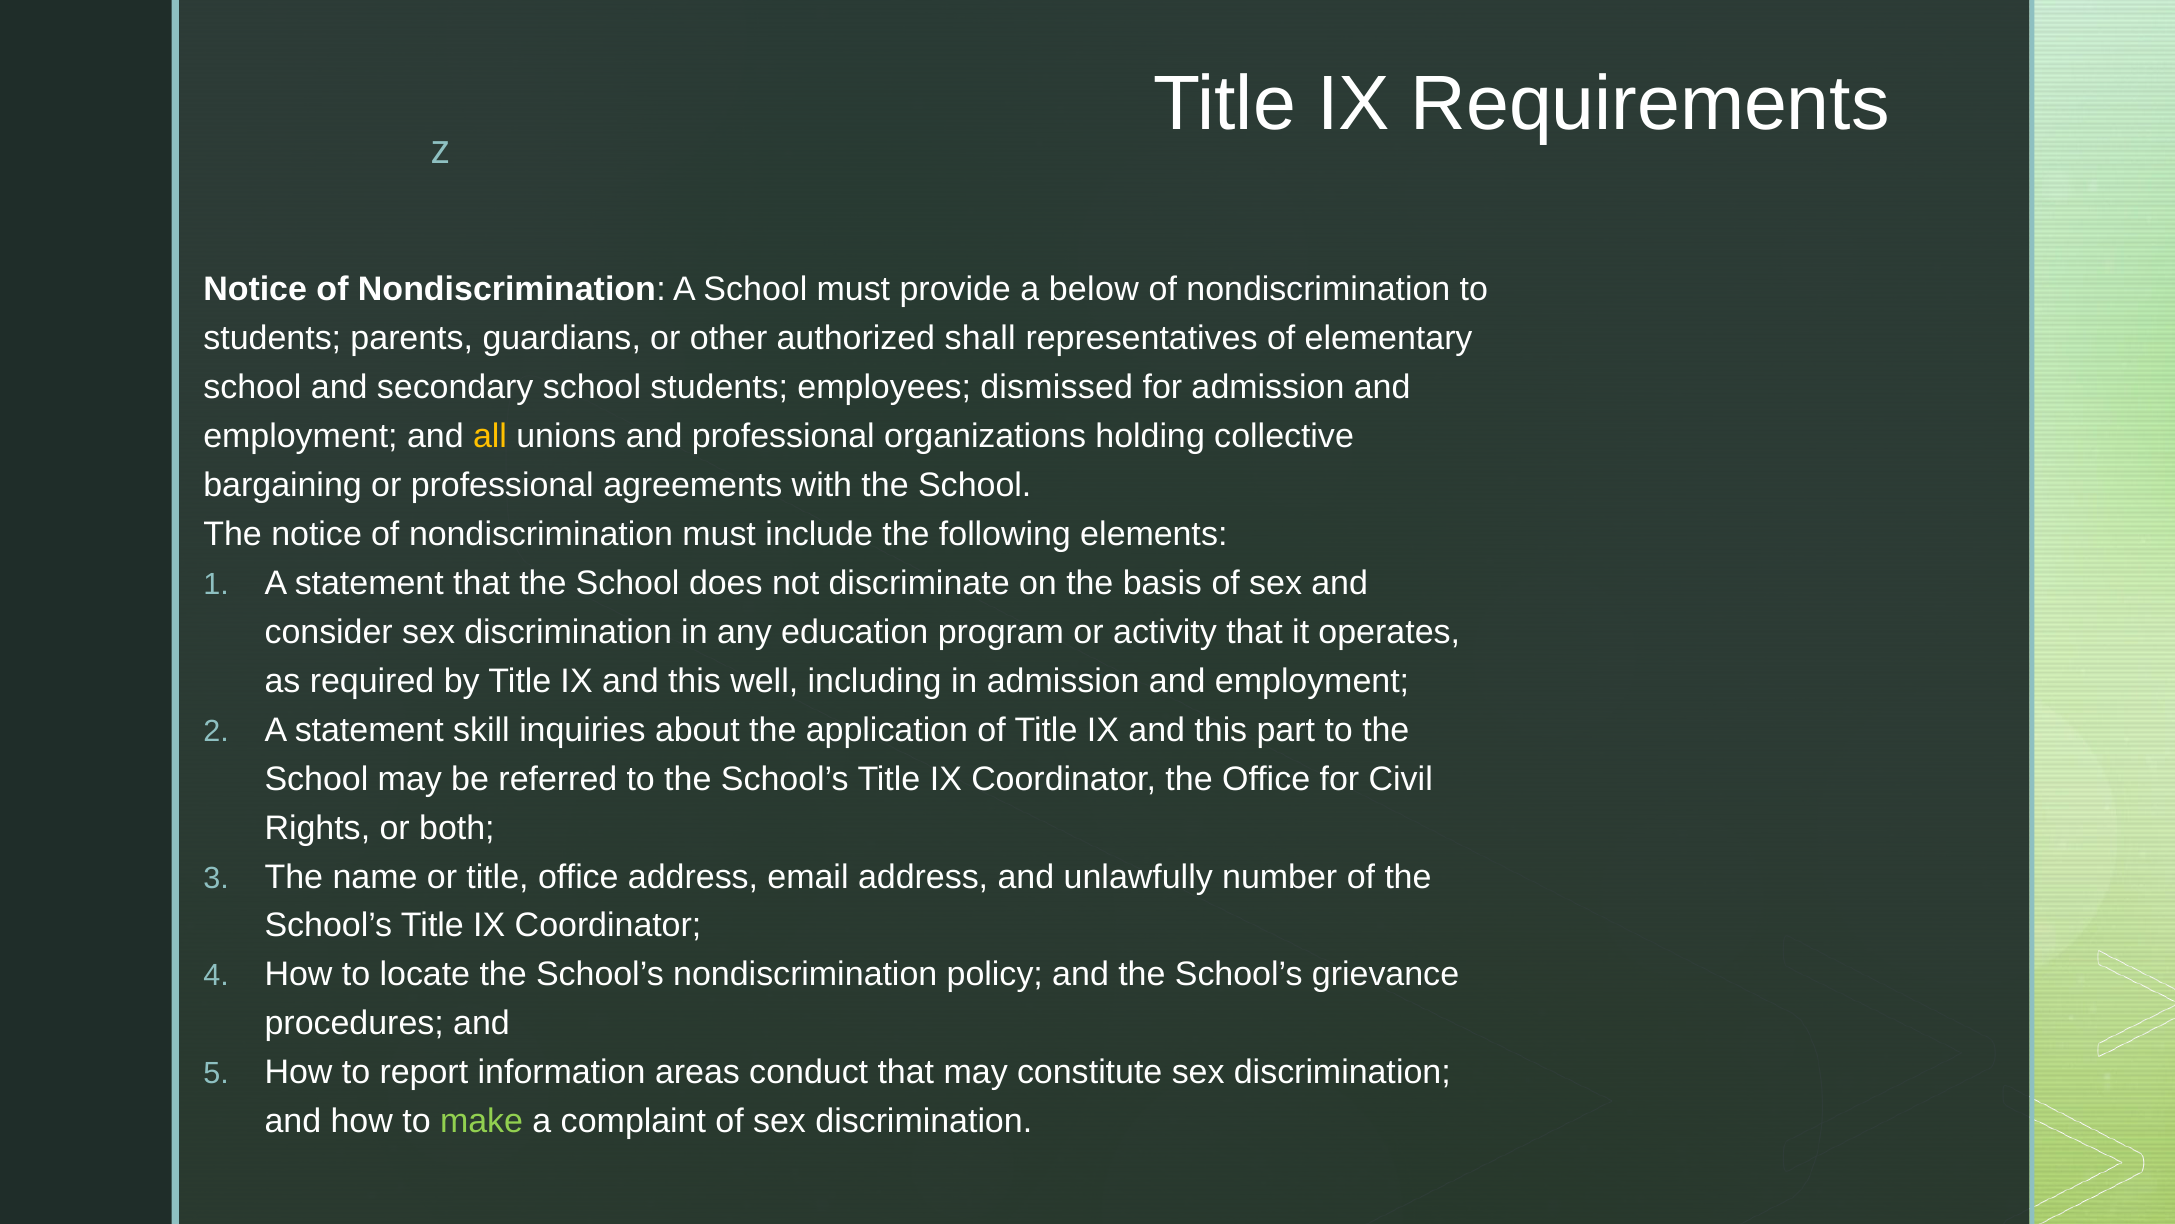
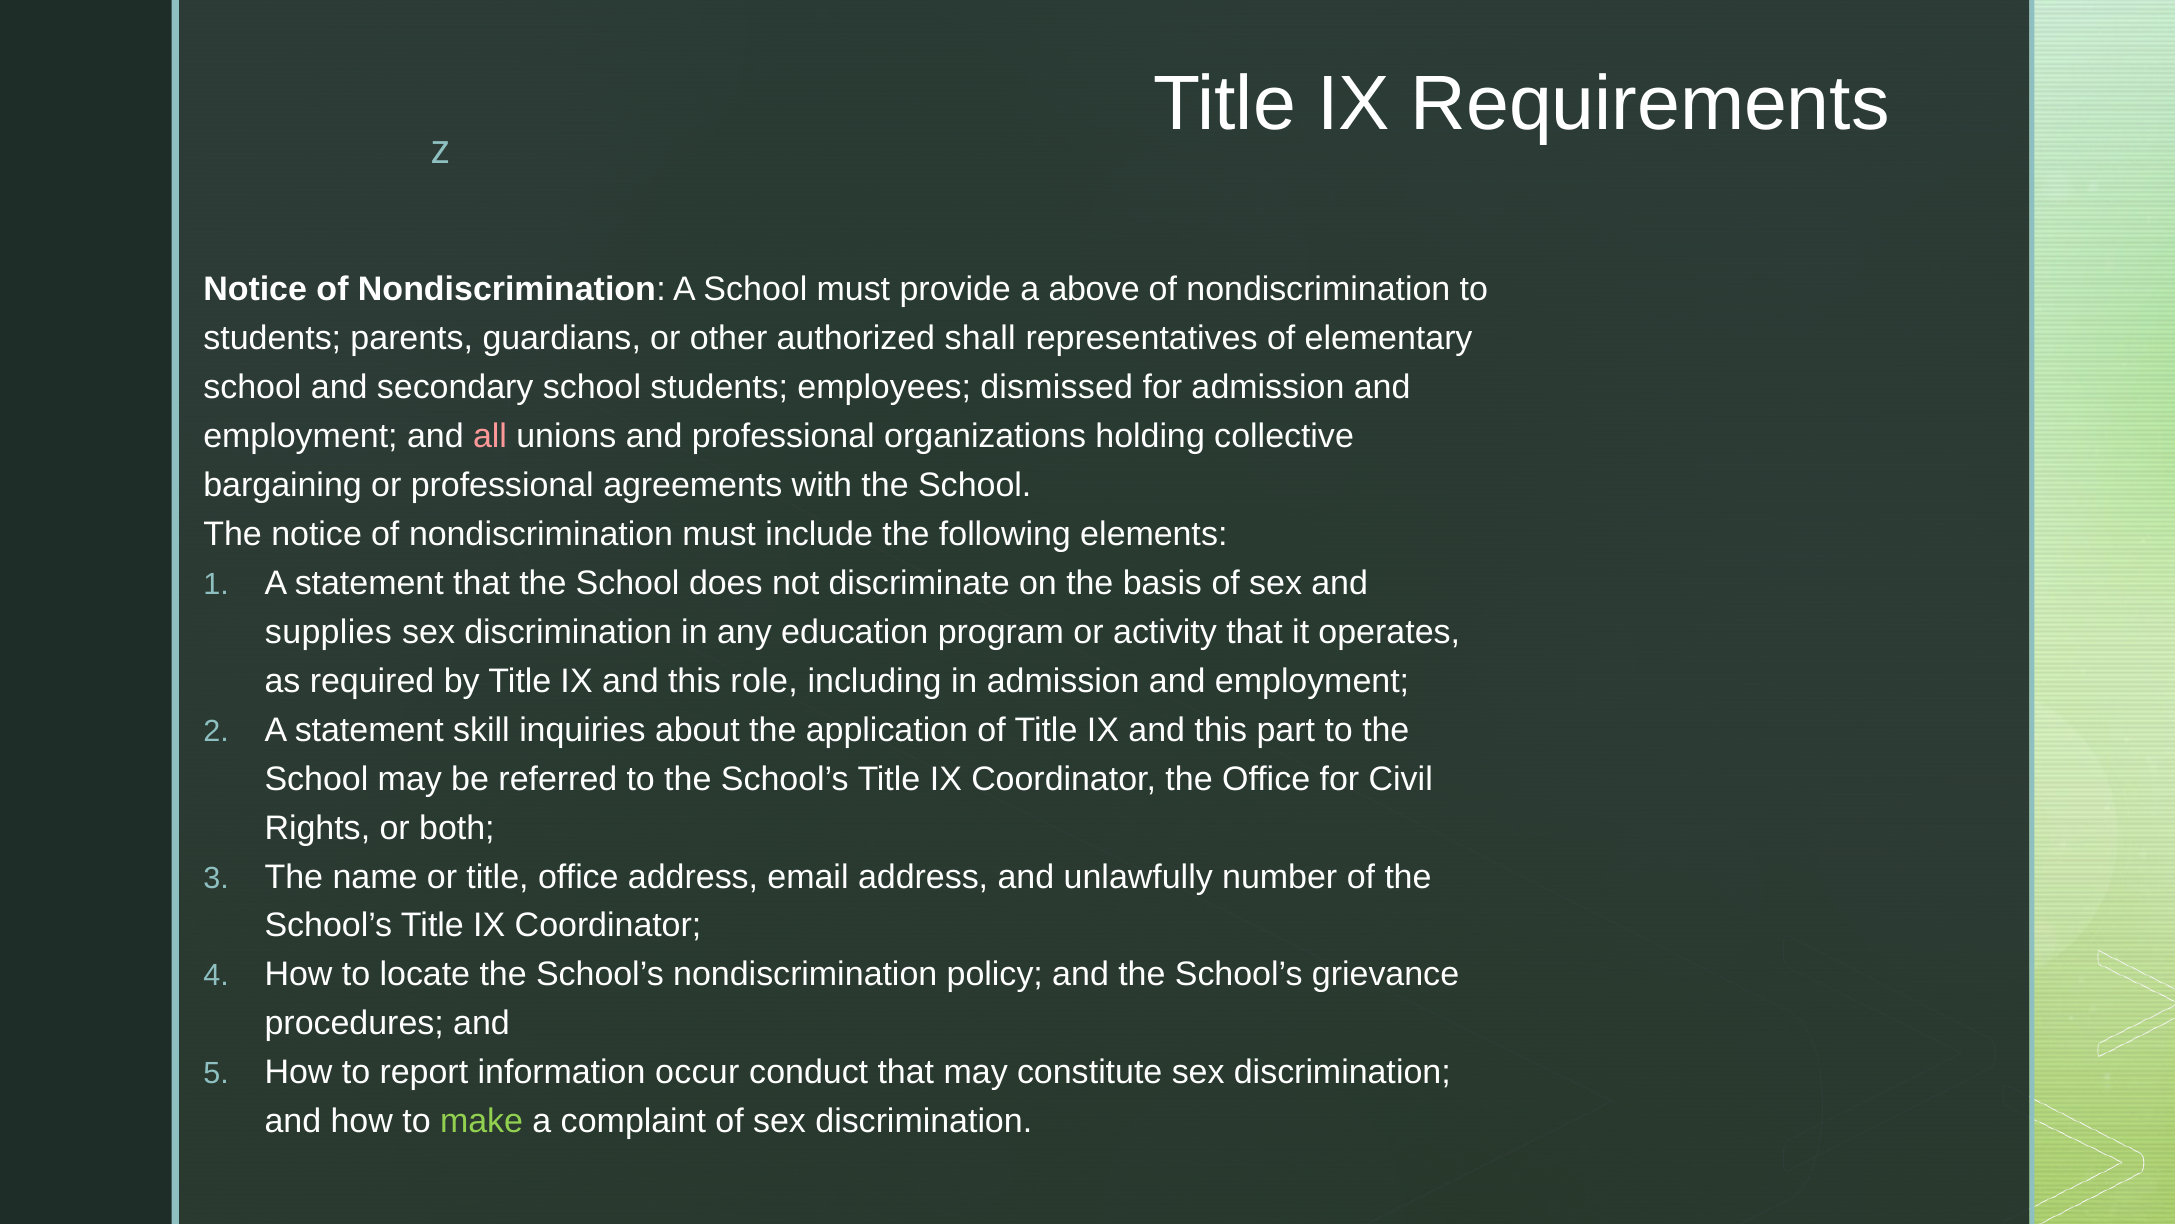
below: below -> above (1094, 289)
all colour: yellow -> pink (490, 436)
consider: consider -> supplies (328, 632)
well: well -> role (764, 681)
areas: areas -> occur (697, 1072)
